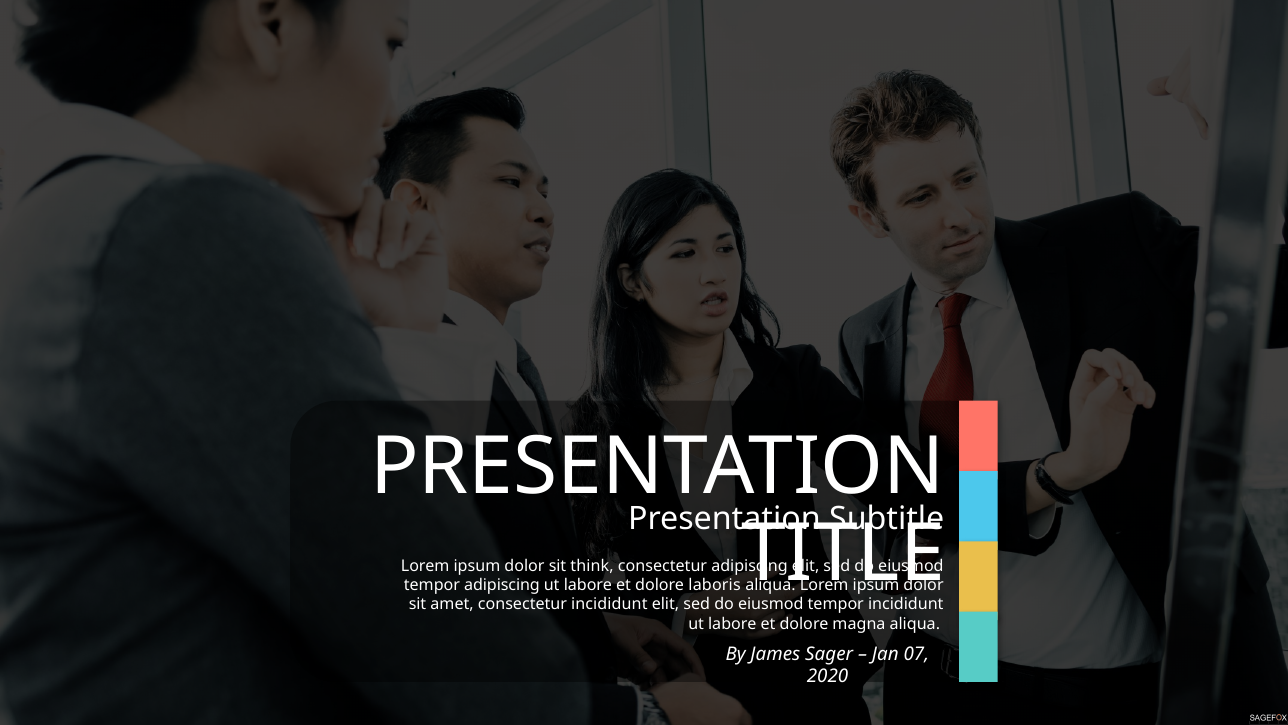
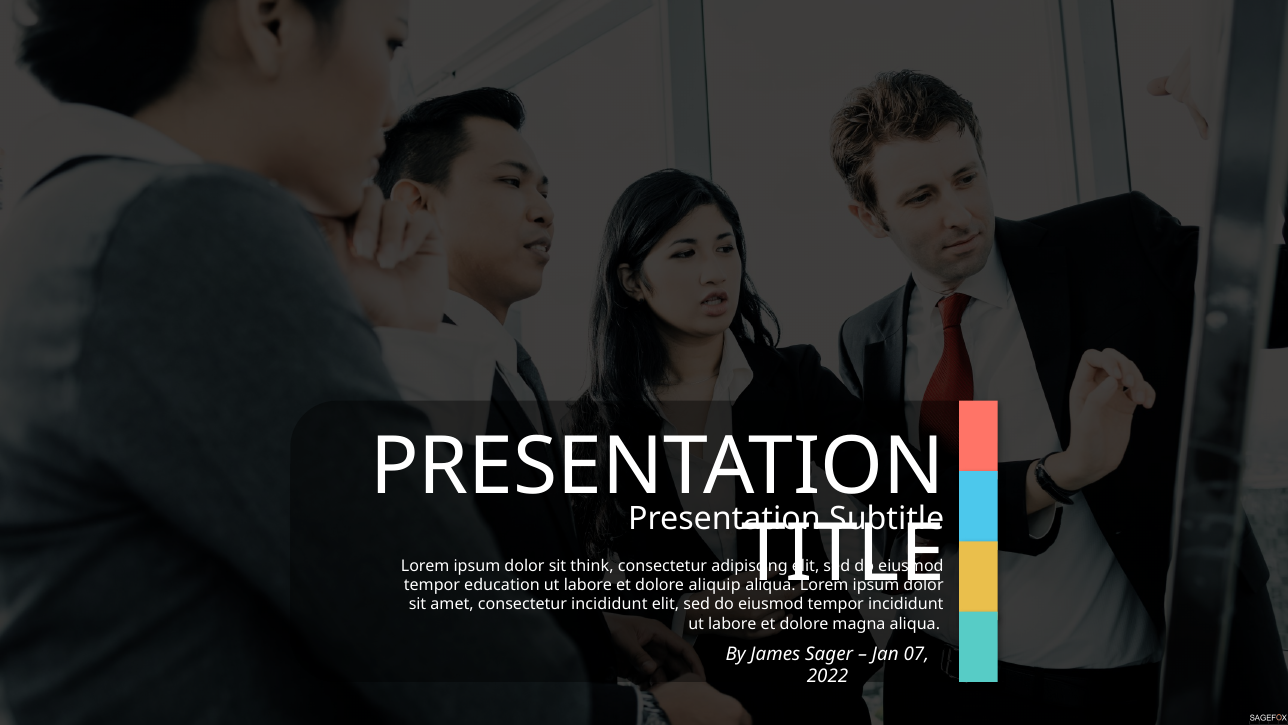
tempor adipiscing: adipiscing -> education (502, 585)
laboris: laboris -> aliquip (715, 585)
2020: 2020 -> 2022 (828, 676)
